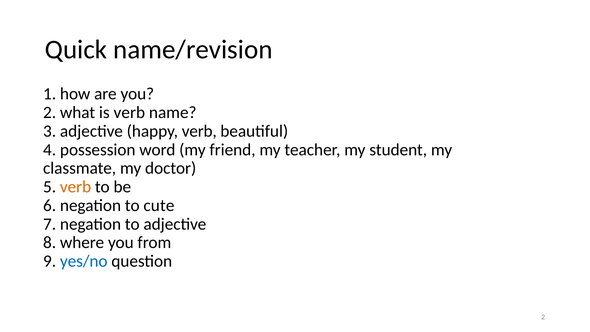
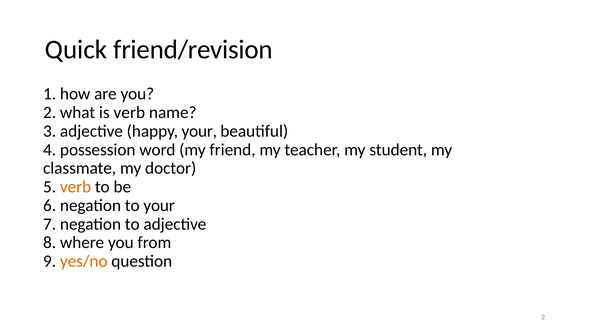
name/revision: name/revision -> friend/revision (193, 50)
happy verb: verb -> your (199, 131)
to cute: cute -> your (159, 205)
yes/no colour: blue -> orange (84, 261)
